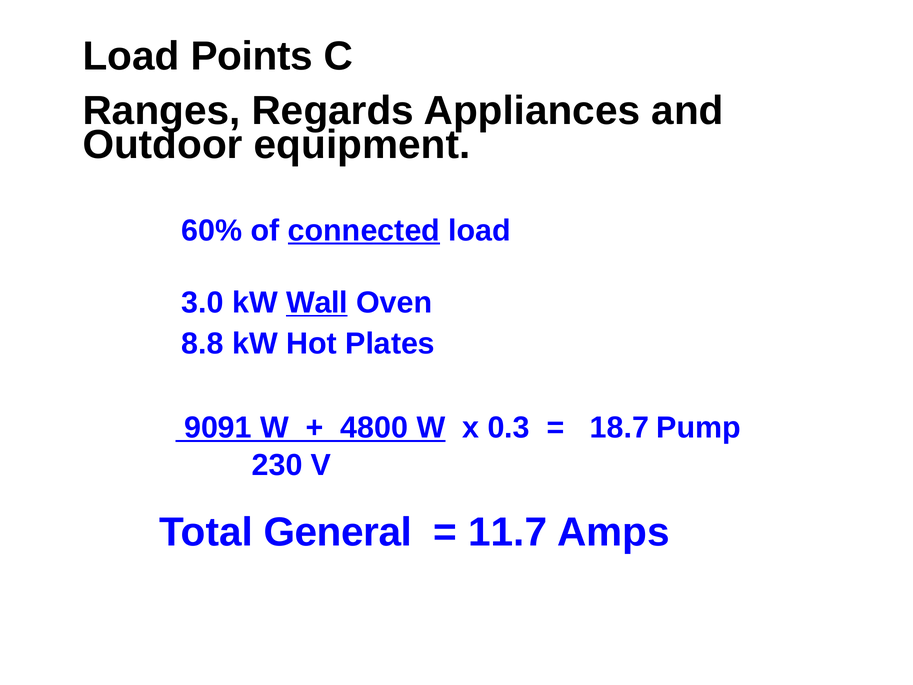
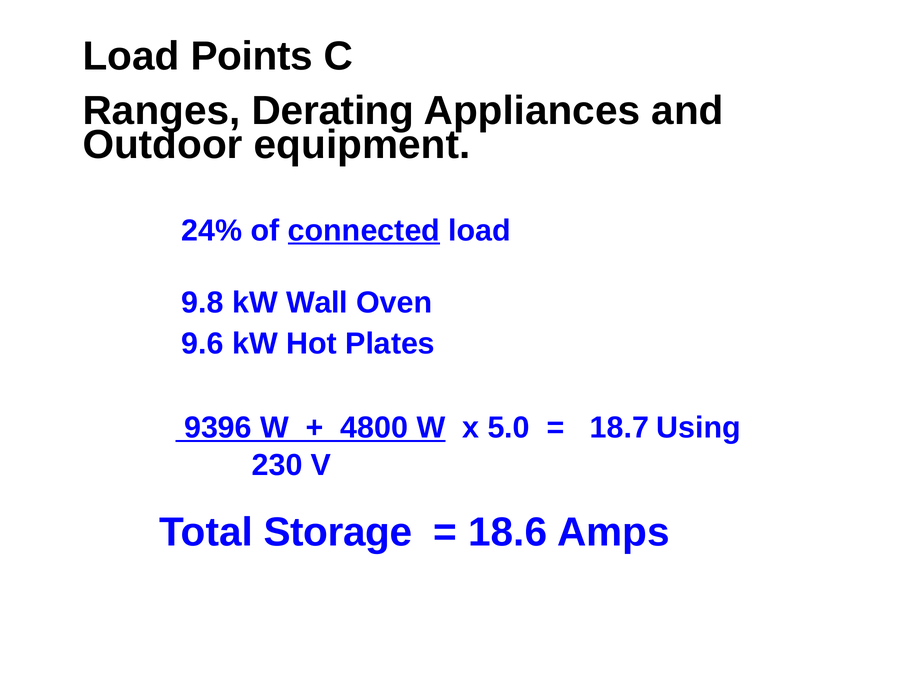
Regards: Regards -> Derating (333, 111)
60%: 60% -> 24% (212, 230)
3.0: 3.0 -> 9.8 (203, 303)
Wall underline: present -> none (317, 303)
8.8: 8.8 -> 9.6 (203, 343)
9091: 9091 -> 9396 (218, 427)
0.3: 0.3 -> 5.0 (509, 427)
Pump: Pump -> Using (699, 427)
General: General -> Storage (338, 532)
11.7: 11.7 -> 18.6 (508, 532)
